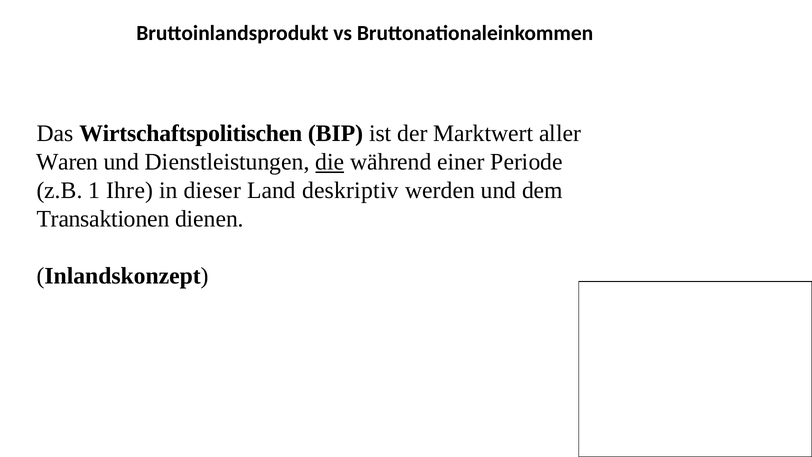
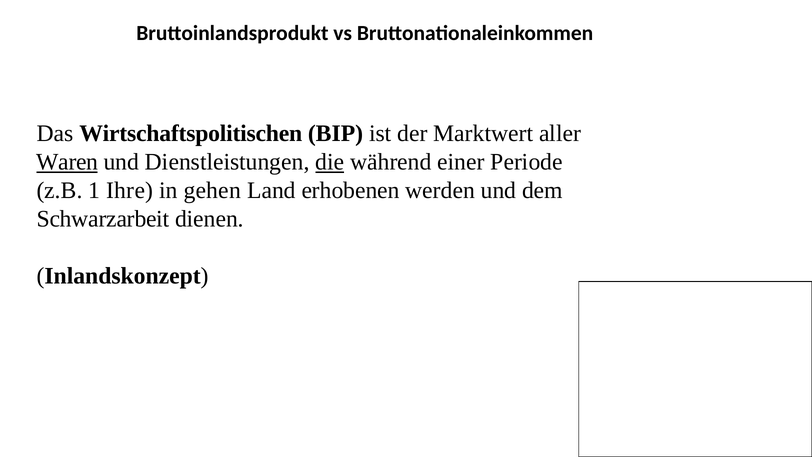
Waren underline: none -> present (67, 162)
dieser: dieser -> gehen (212, 190)
deskriptiv: deskriptiv -> erhobenen (351, 190)
Transaktionen: Transaktionen -> Schwarzarbeit (103, 219)
